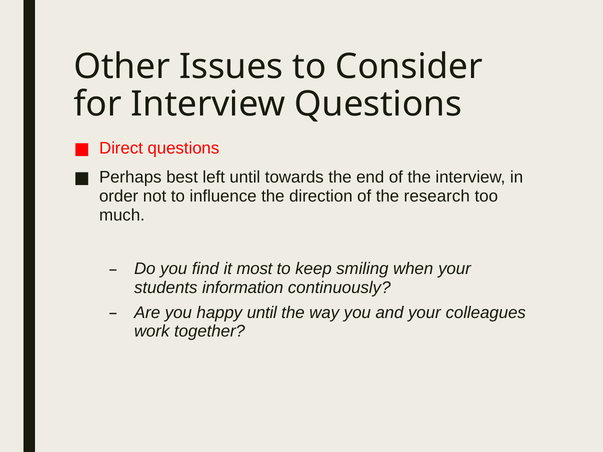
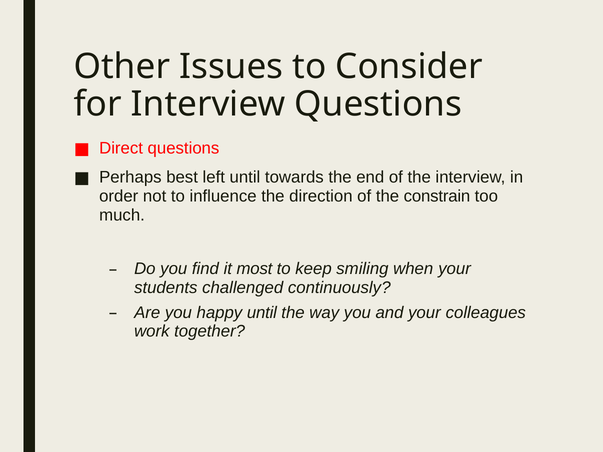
research: research -> constrain (437, 196)
information: information -> challenged (243, 288)
